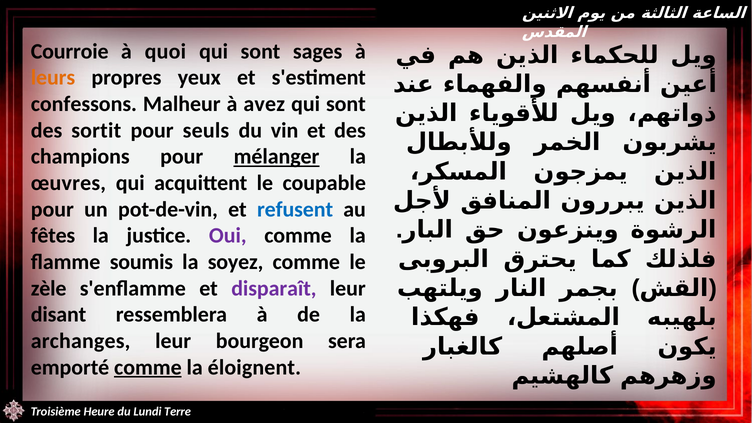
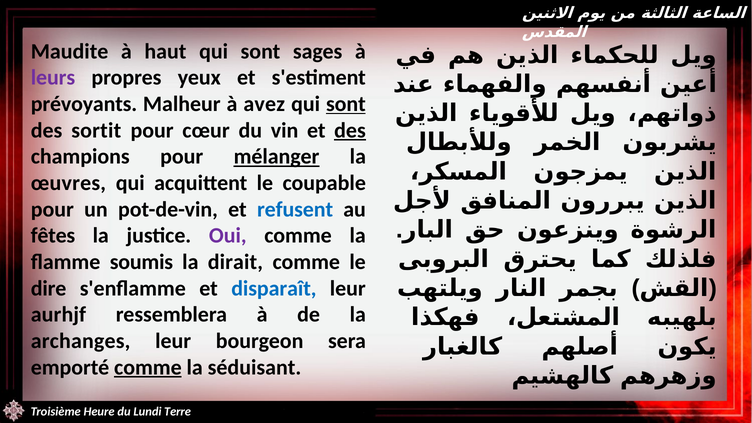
Courroie: Courroie -> Maudite (70, 51)
quoi: quoi -> haut (165, 51)
leurs colour: orange -> purple (53, 78)
confessons: confessons -> prévoyants (84, 104)
sont underline: none -> present (346, 104)
seuls: seuls -> cœur (206, 130)
des underline: none -> present (350, 130)
soyez: soyez -> dirait (235, 262)
zèle: zèle -> dire (49, 288)
disparaît colour: purple -> blue (274, 288)
disant: disant -> aurhjf (58, 315)
éloignent: éloignent -> séduisant (254, 367)
